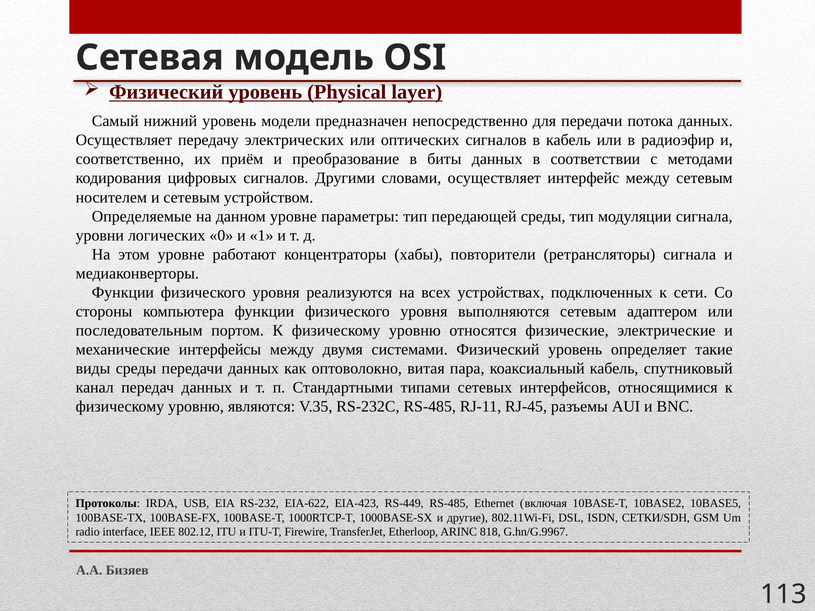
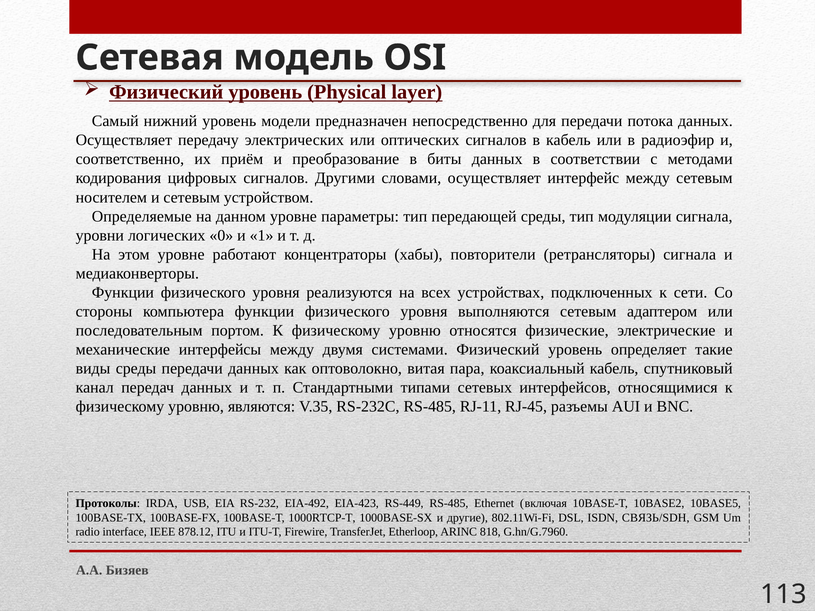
EIA-622: EIA-622 -> EIA-492 (307, 504)
СЕТКИ/SDH: СЕТКИ/SDH -> СВЯЗЬ/SDH (656, 518)
802.12: 802.12 -> 878.12 (196, 532)
G.hn/G.9967: G.hn/G.9967 -> G.hn/G.7960 (536, 532)
